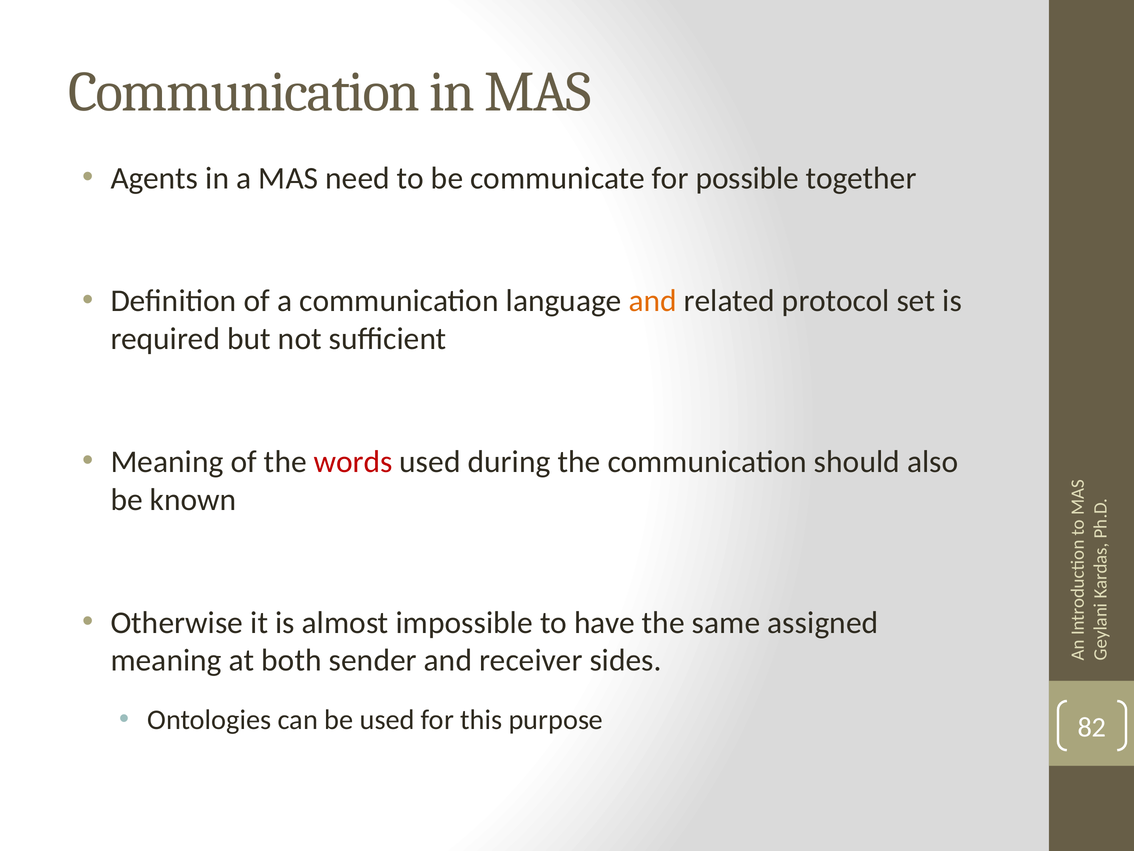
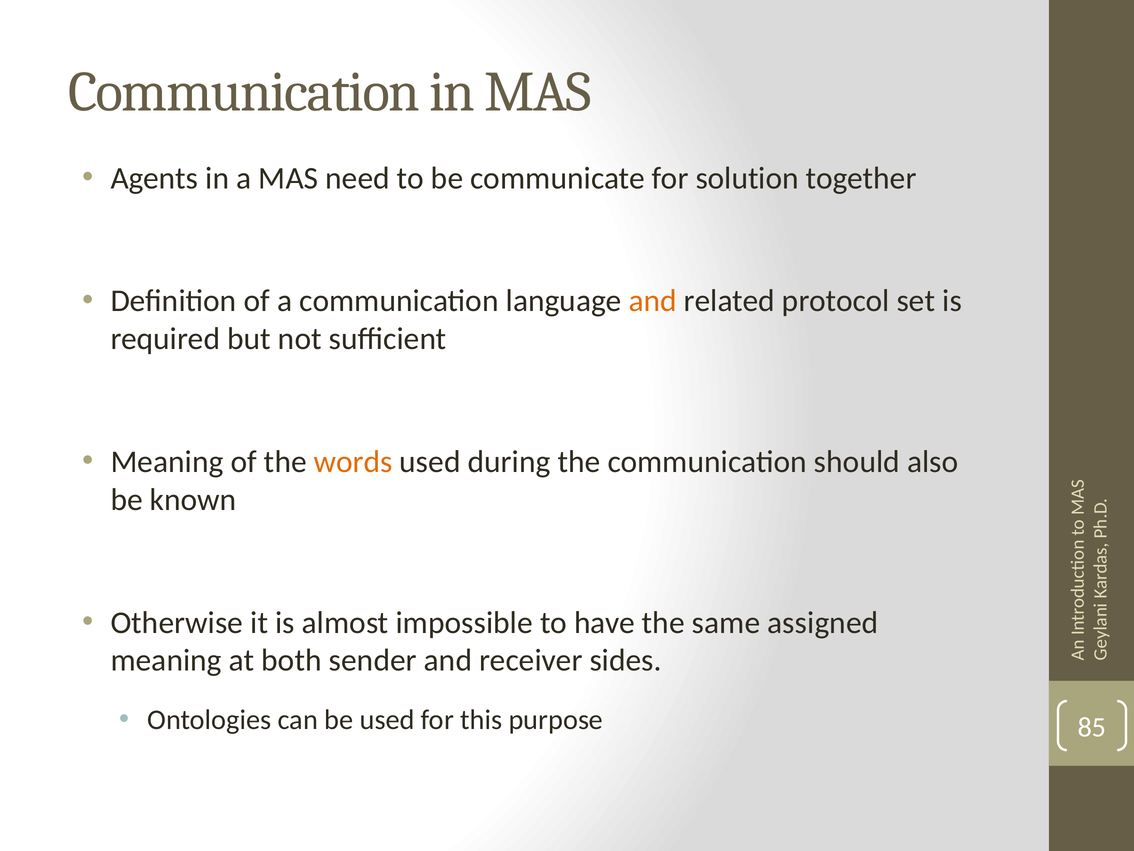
possible: possible -> solution (747, 178)
words colour: red -> orange (353, 462)
82: 82 -> 85 (1092, 727)
